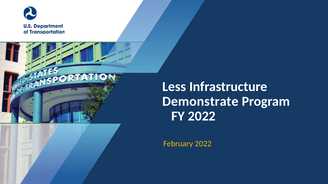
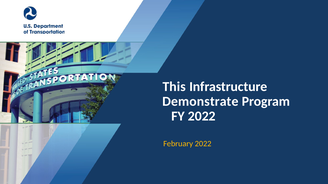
Less: Less -> This (174, 87)
